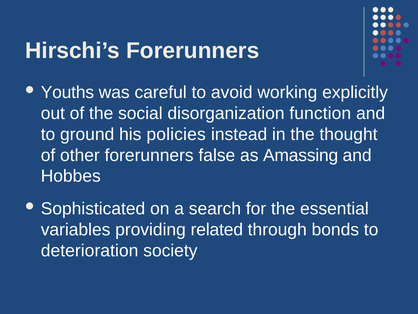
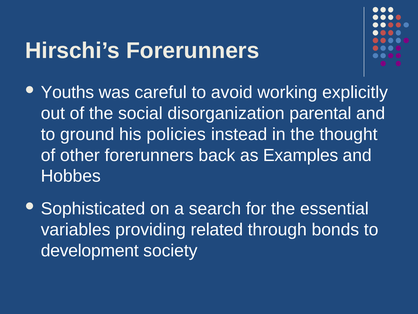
function: function -> parental (320, 113)
false: false -> back (217, 155)
Amassing: Amassing -> Examples (301, 155)
deterioration: deterioration -> development (90, 250)
